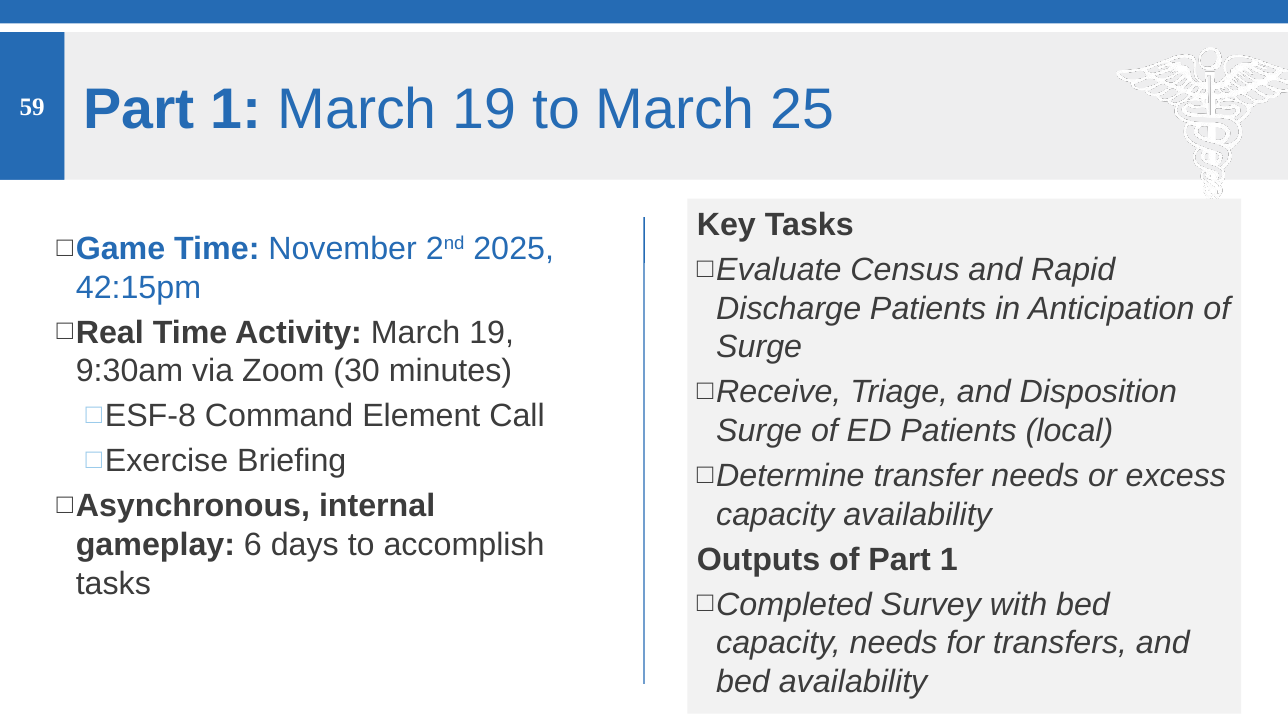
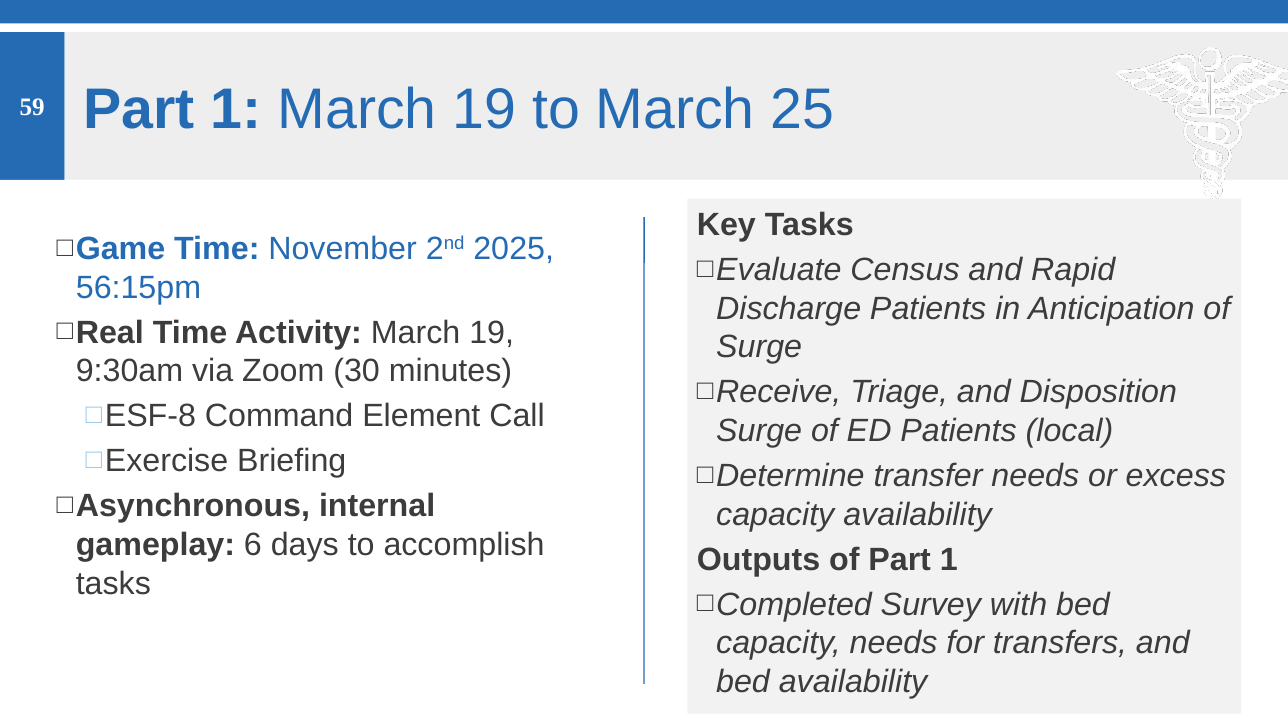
42:15pm: 42:15pm -> 56:15pm (138, 288)
